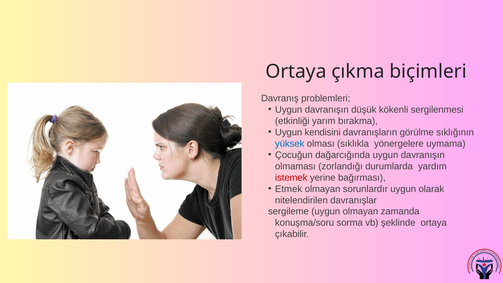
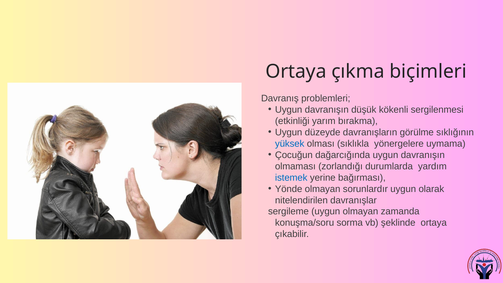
kendisini: kendisini -> düzeyde (323, 132)
istemek colour: red -> blue (291, 178)
Etmek: Etmek -> Yönde (289, 189)
